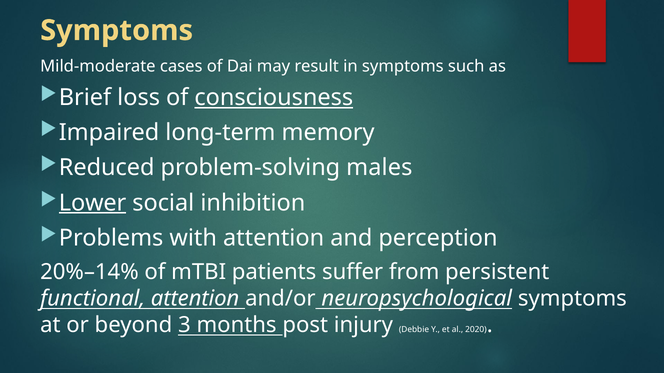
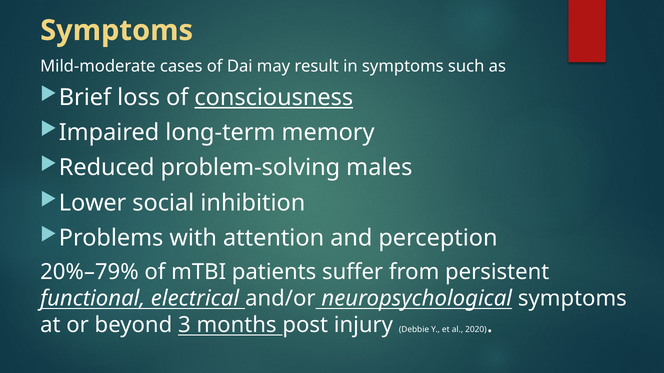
Lower underline: present -> none (93, 203)
20%–14%: 20%–14% -> 20%–79% (89, 272)
functional attention: attention -> electrical (195, 299)
